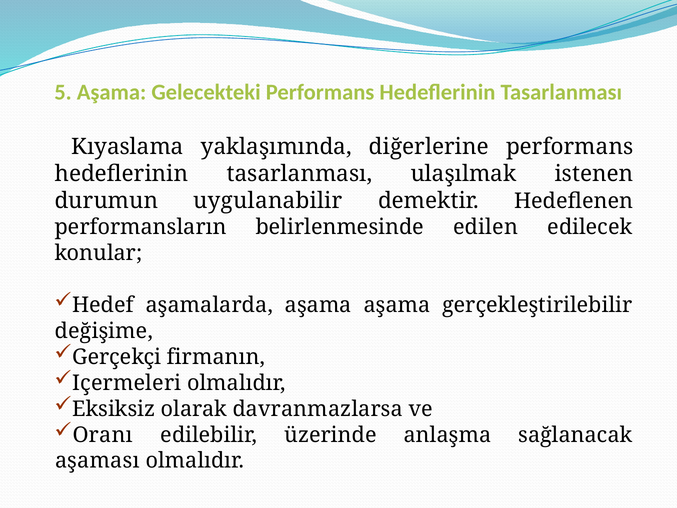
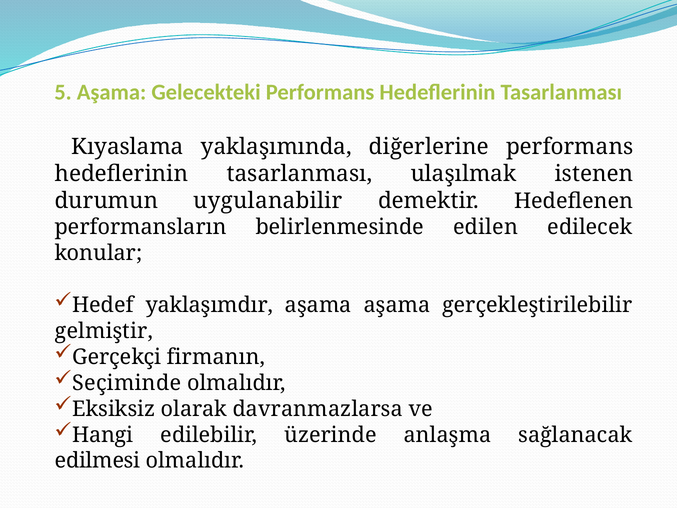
aşamalarda: aşamalarda -> yaklaşımdır (209, 305)
değişime: değişime -> gelmiştir (104, 331)
Içermeleri: Içermeleri -> Seçiminde (127, 383)
Oranı: Oranı -> Hangi (103, 435)
aşaması: aşaması -> edilmesi (98, 461)
